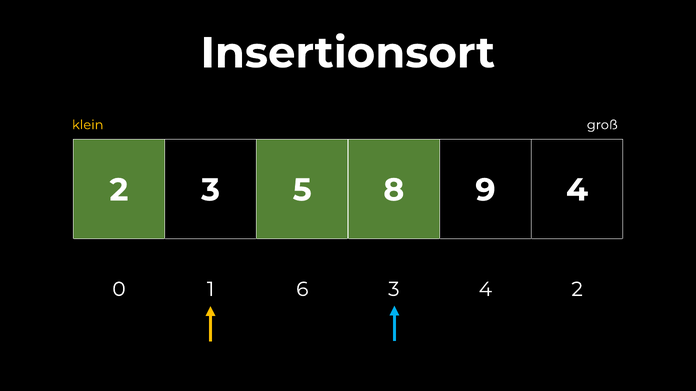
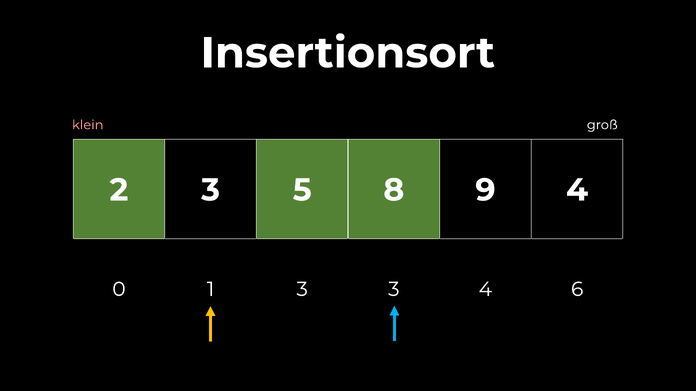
klein colour: yellow -> pink (88, 125)
1 6: 6 -> 3 (302, 290)
4 2: 2 -> 6 (577, 290)
